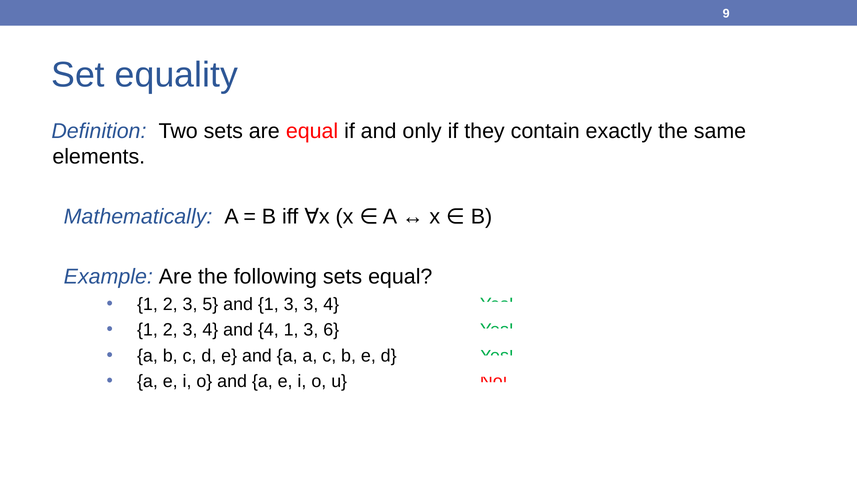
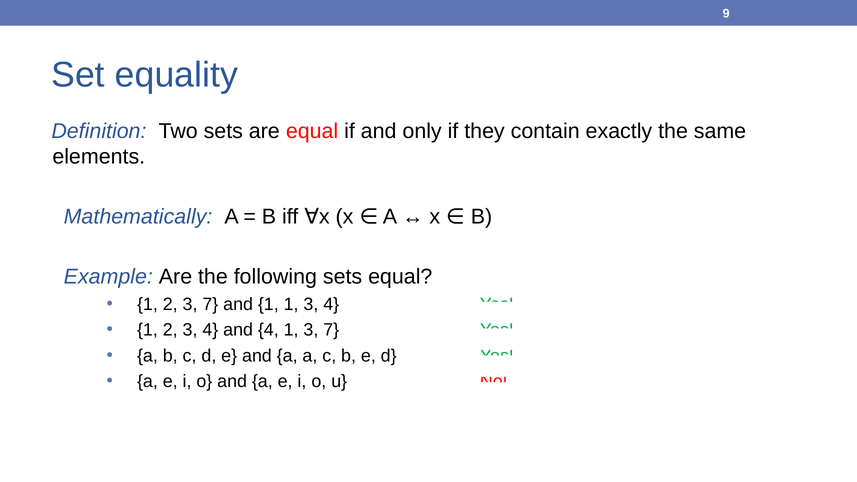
2 3 5: 5 -> 7 (210, 304)
and 1 3: 3 -> 1 (291, 304)
1 3 6: 6 -> 7 (331, 330)
